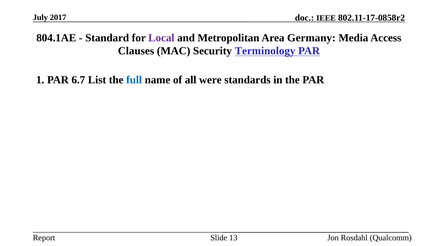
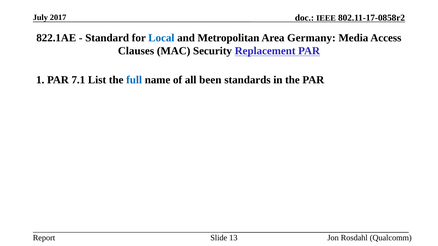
804.1AE: 804.1AE -> 822.1AE (56, 38)
Local colour: purple -> blue (161, 38)
Terminology: Terminology -> Replacement (265, 51)
6.7: 6.7 -> 7.1 (78, 80)
were: were -> been (210, 80)
